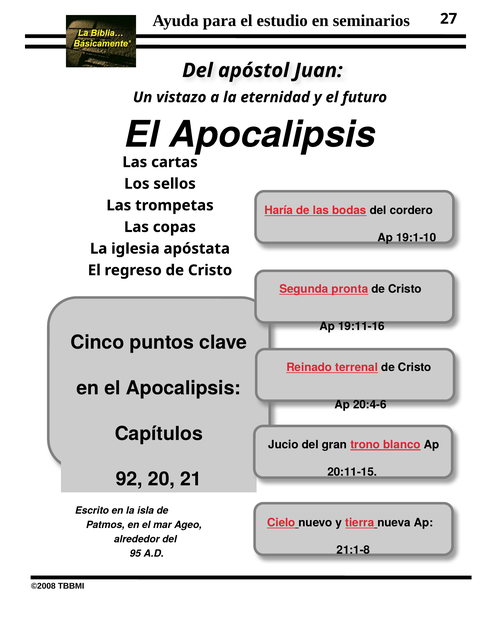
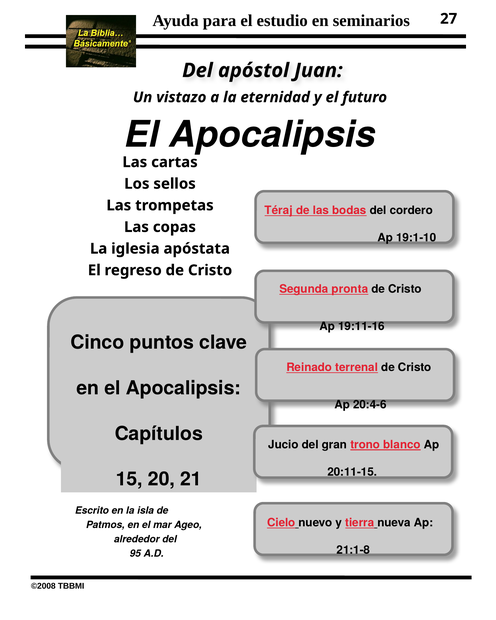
Haría: Haría -> Téraj (279, 210)
92: 92 -> 15 (129, 480)
